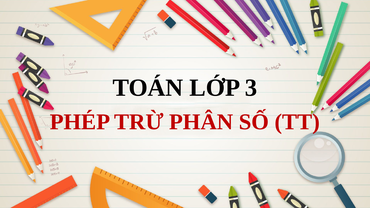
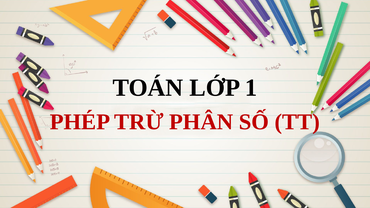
3: 3 -> 1 (251, 88)
